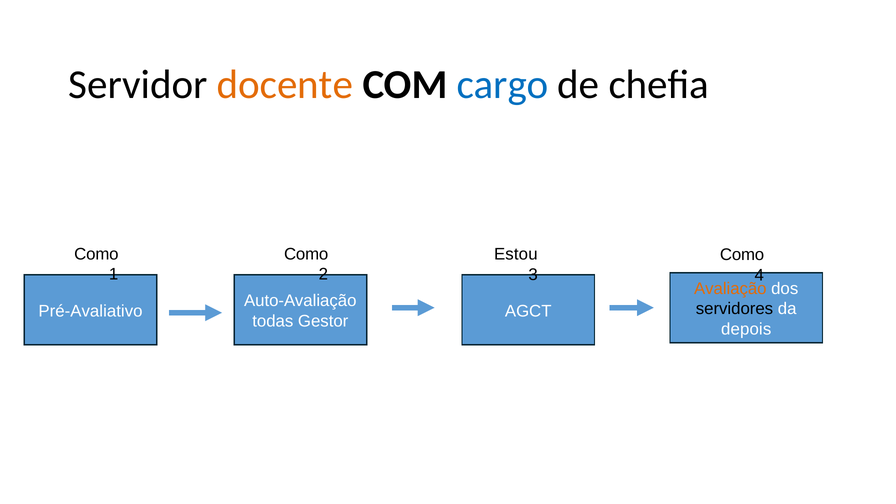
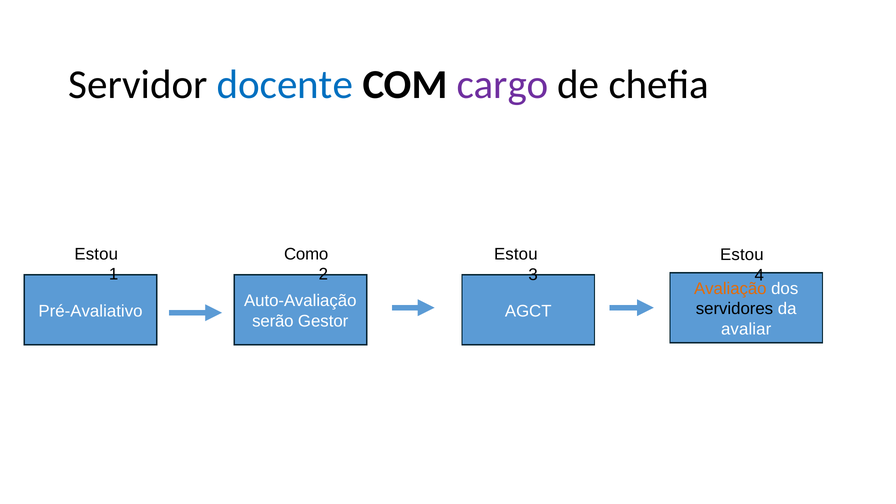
docente colour: orange -> blue (285, 85)
cargo colour: blue -> purple (503, 85)
Como: Como -> Estou (96, 254)
Como: Como -> Estou (742, 255)
todas: todas -> serão (273, 321)
depois: depois -> avaliar (746, 329)
